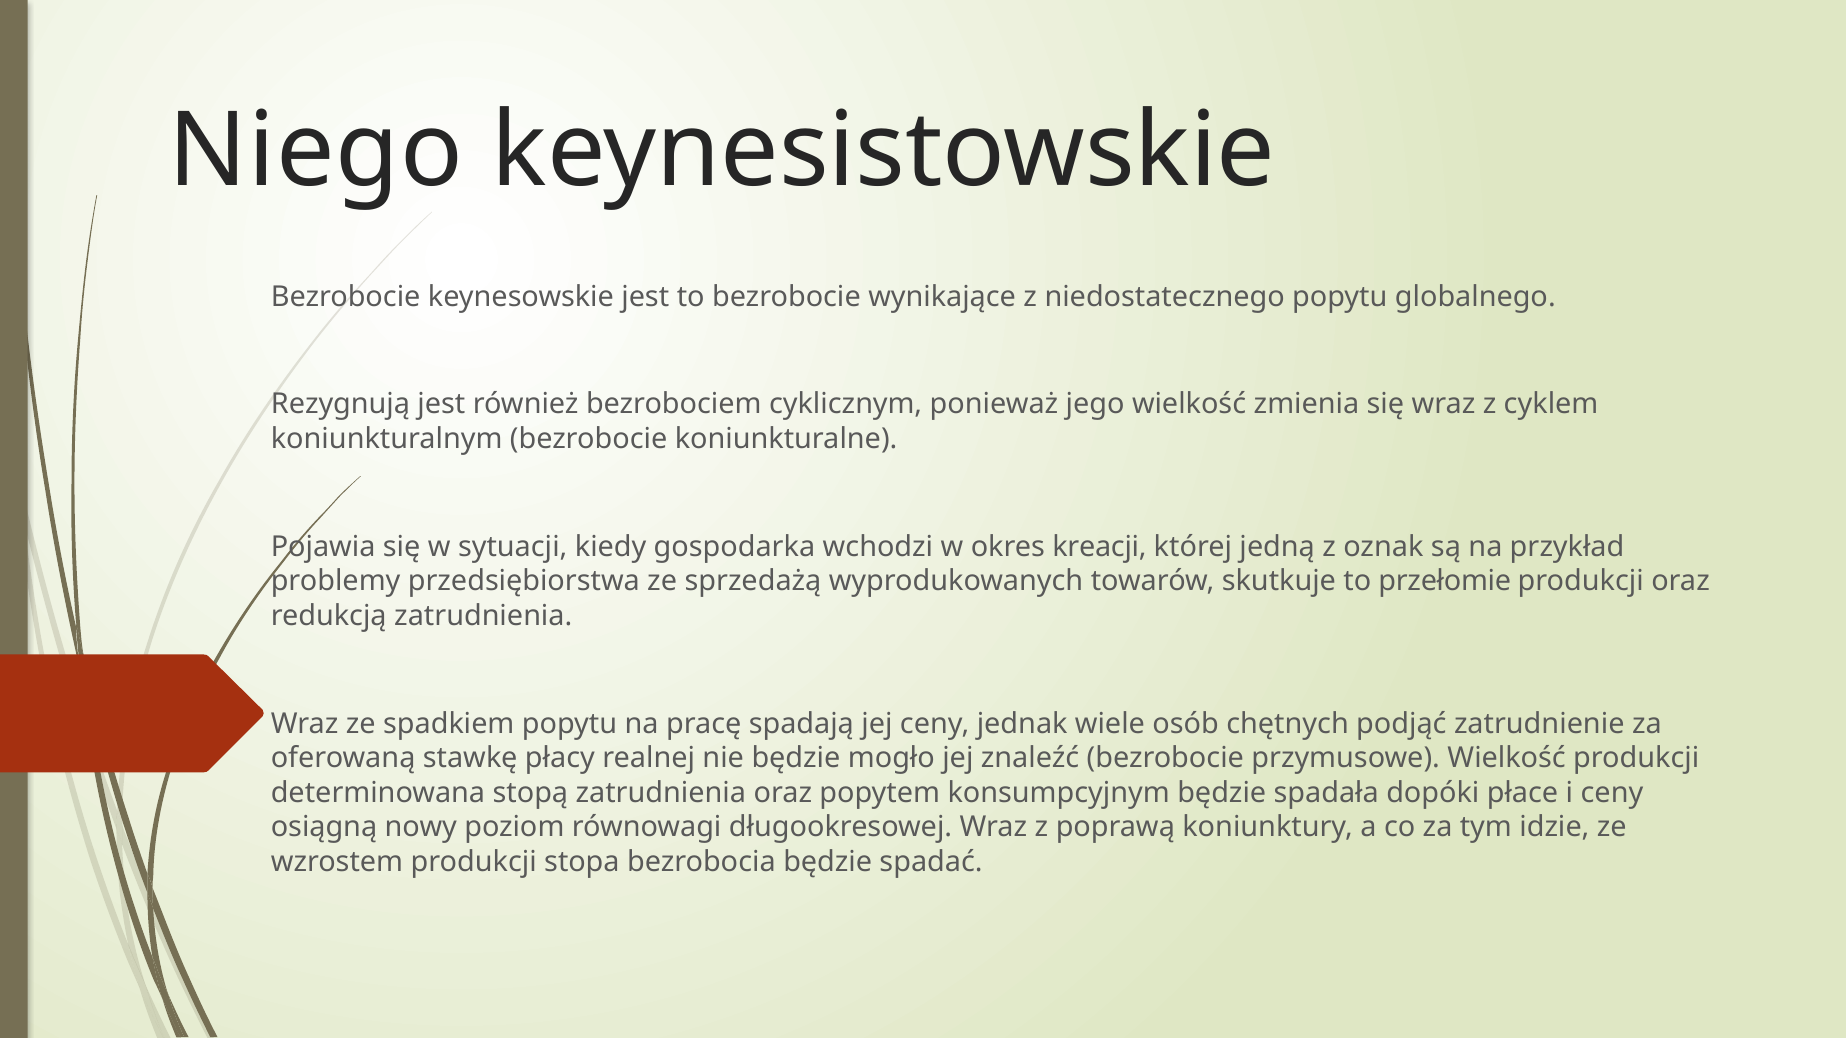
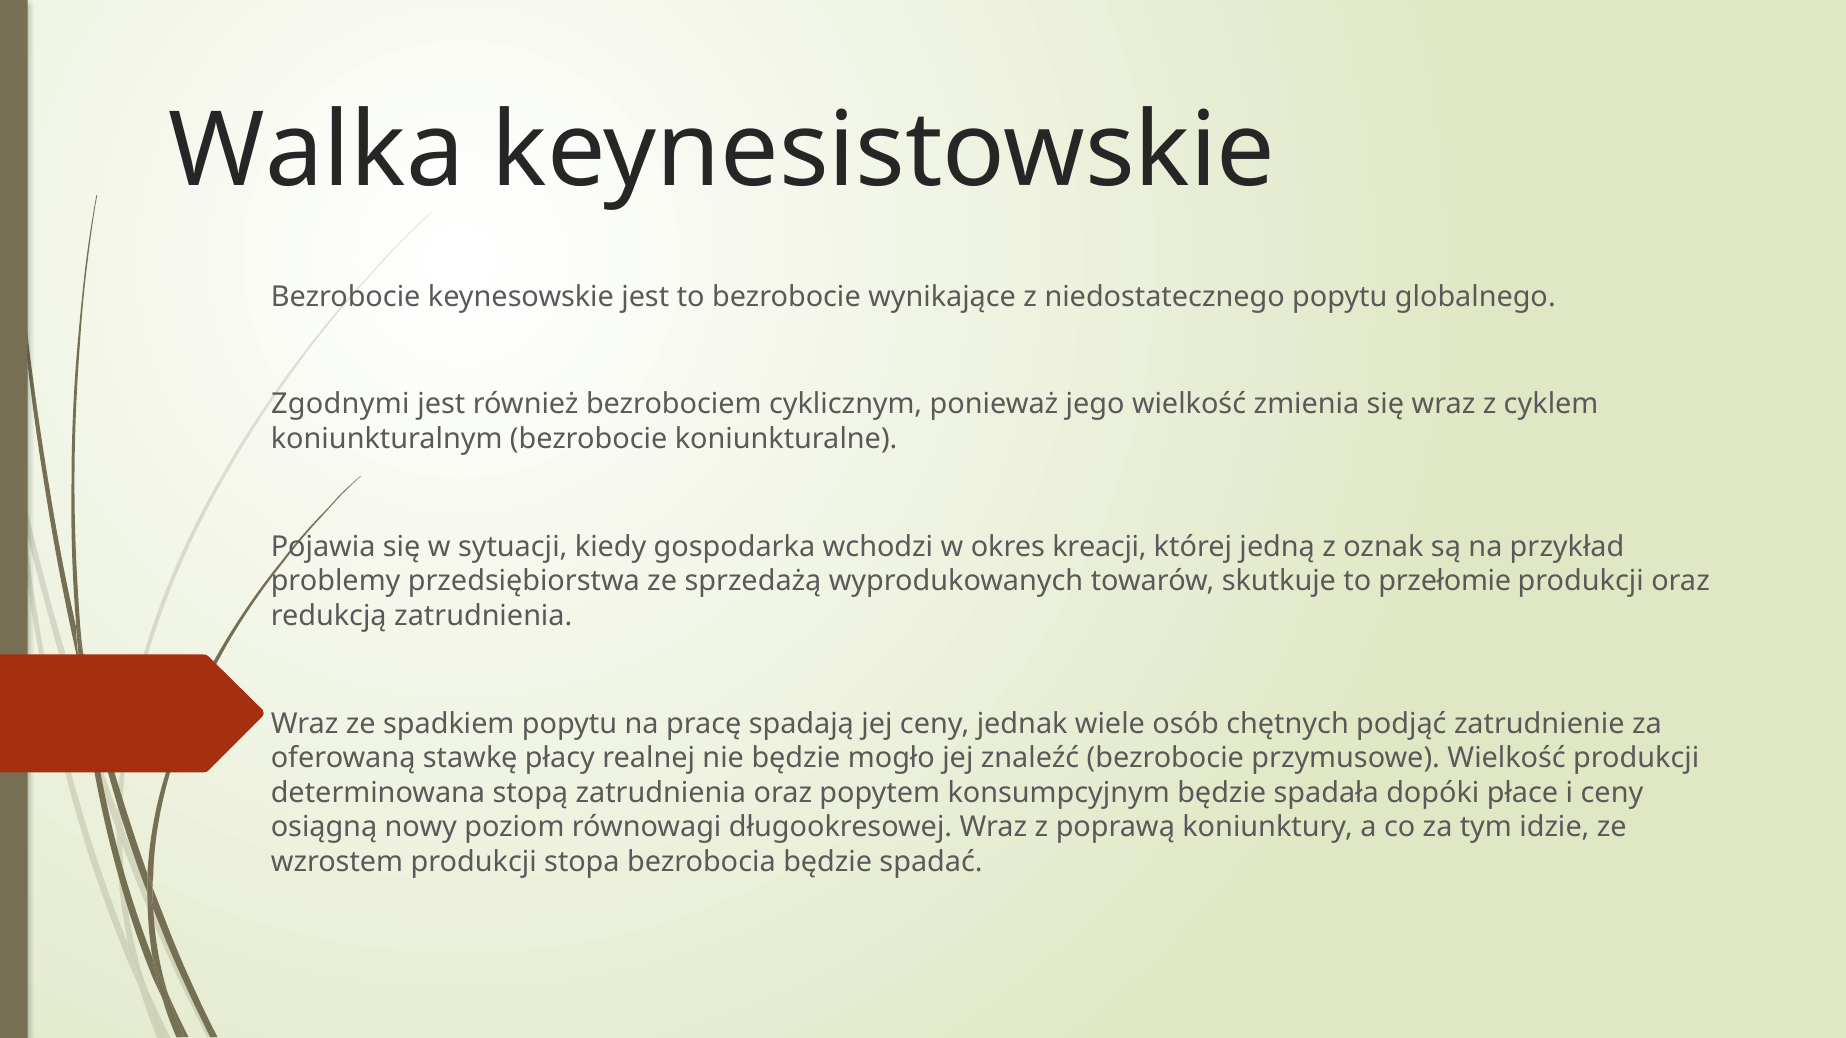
Niego: Niego -> Walka (317, 151)
Rezygnują: Rezygnują -> Zgodnymi (340, 405)
